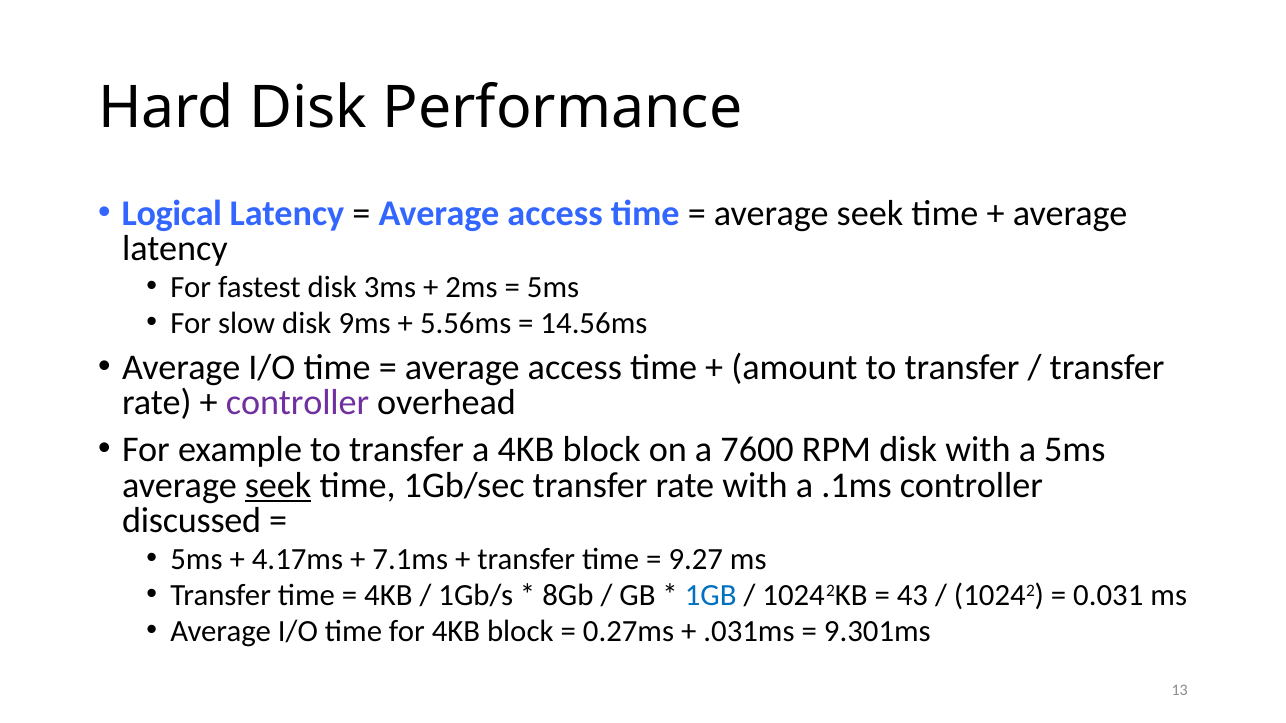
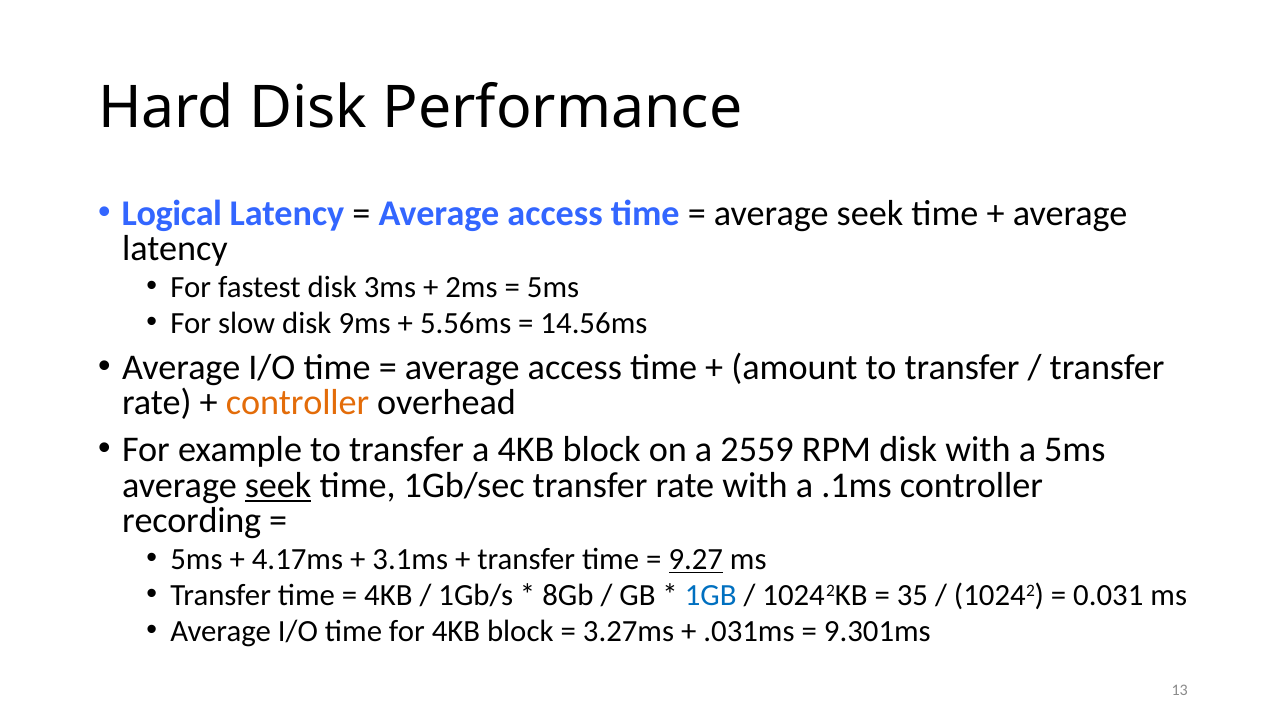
controller colour: purple -> orange (298, 403)
7600: 7600 -> 2559 (757, 450)
discussed: discussed -> recording (192, 521)
7.1ms: 7.1ms -> 3.1ms (410, 559)
9.27 underline: none -> present (696, 559)
43: 43 -> 35 (912, 595)
0.27ms: 0.27ms -> 3.27ms (628, 631)
